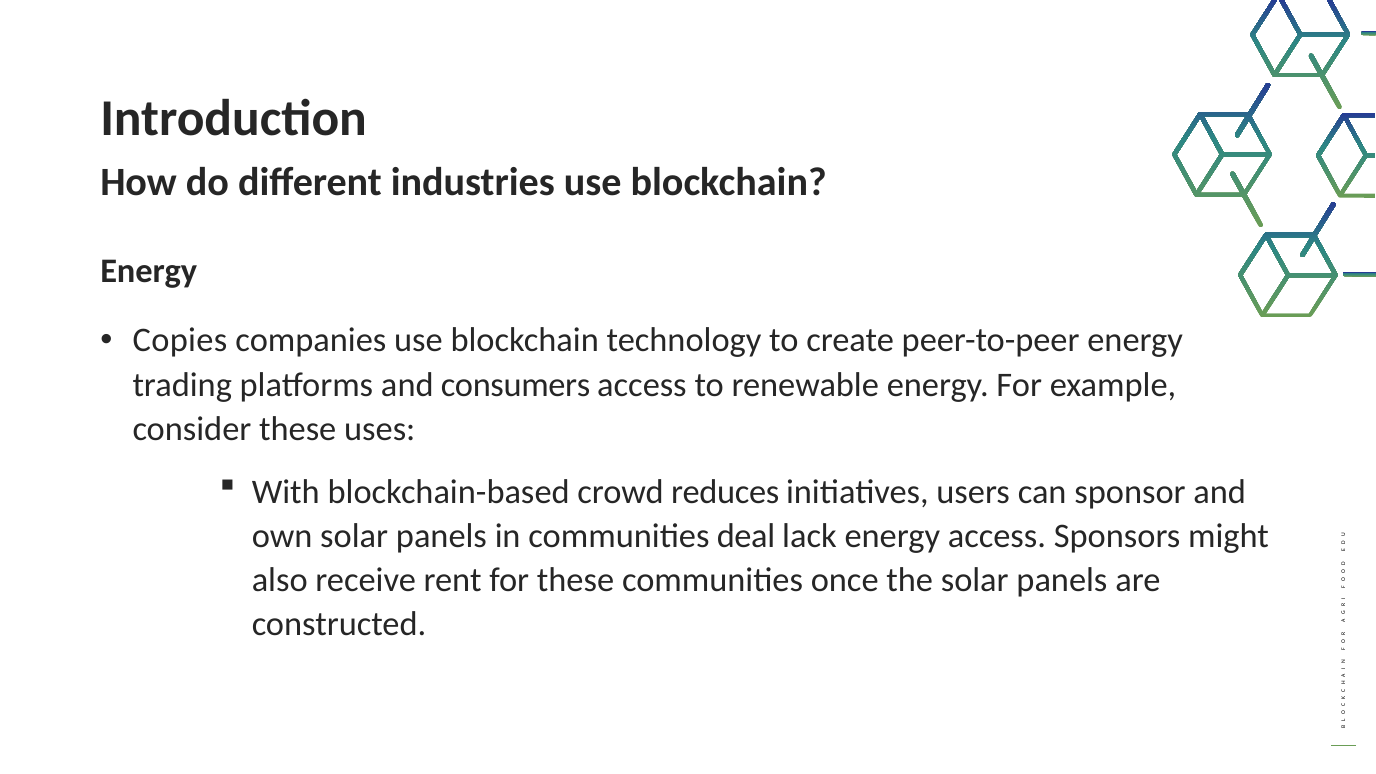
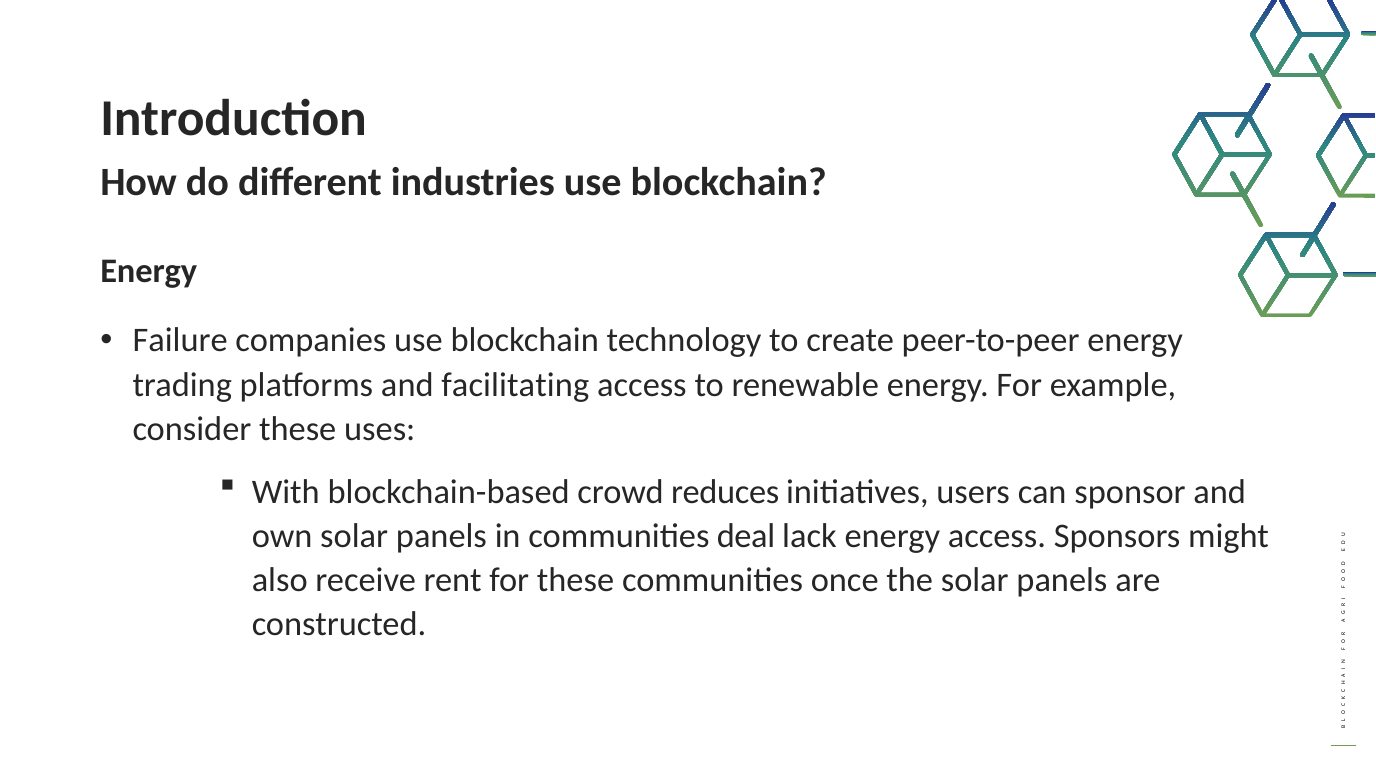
Copies: Copies -> Failure (180, 341)
consumers: consumers -> facilitating (515, 385)
